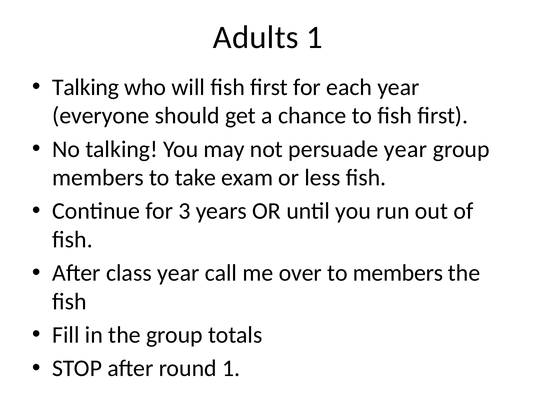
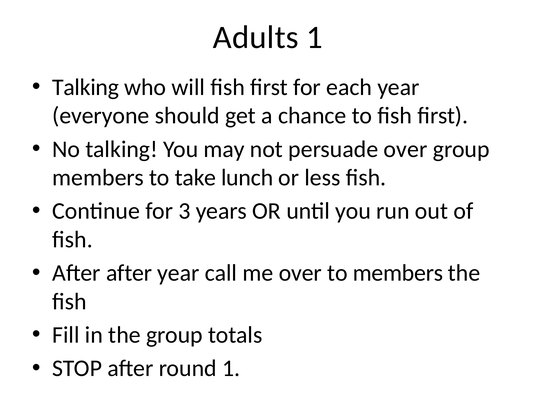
persuade year: year -> over (406, 149)
exam: exam -> lunch (247, 178)
After class: class -> after (129, 273)
